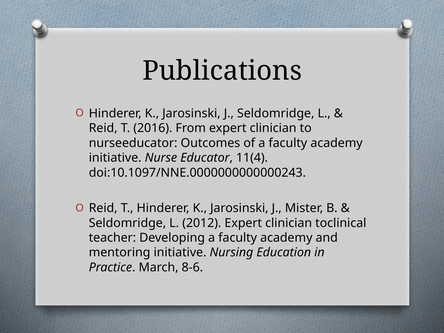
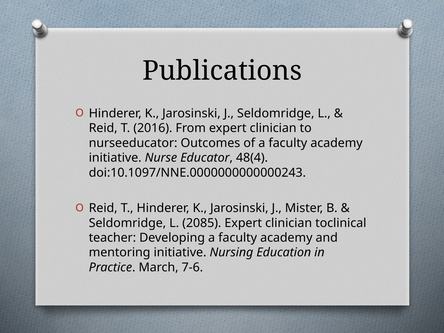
11(4: 11(4 -> 48(4 (252, 158)
2012: 2012 -> 2085 (202, 223)
8-6: 8-6 -> 7-6 (192, 267)
